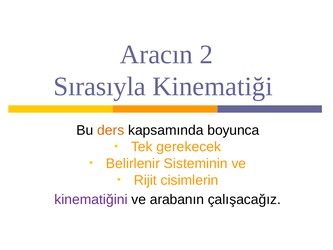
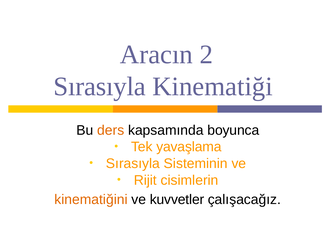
gerekecek: gerekecek -> yavaşlama (189, 147)
Belirlenir: Belirlenir -> Sırasıyla (133, 163)
kinematiğini colour: purple -> orange (91, 199)
arabanın: arabanın -> kuvvetler (177, 199)
